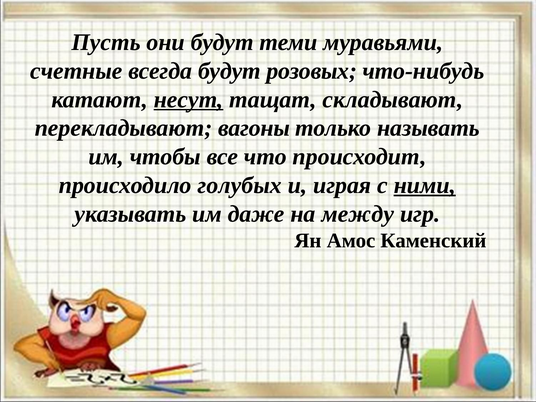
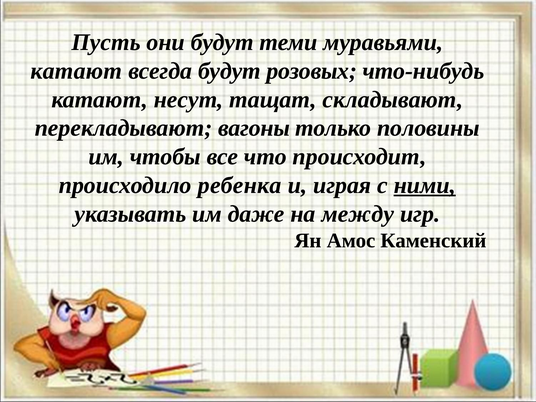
счетные: счетные -> катают (76, 71)
несут underline: present -> none (188, 100)
называть: называть -> половины (428, 128)
голубых: голубых -> ребенка (240, 185)
